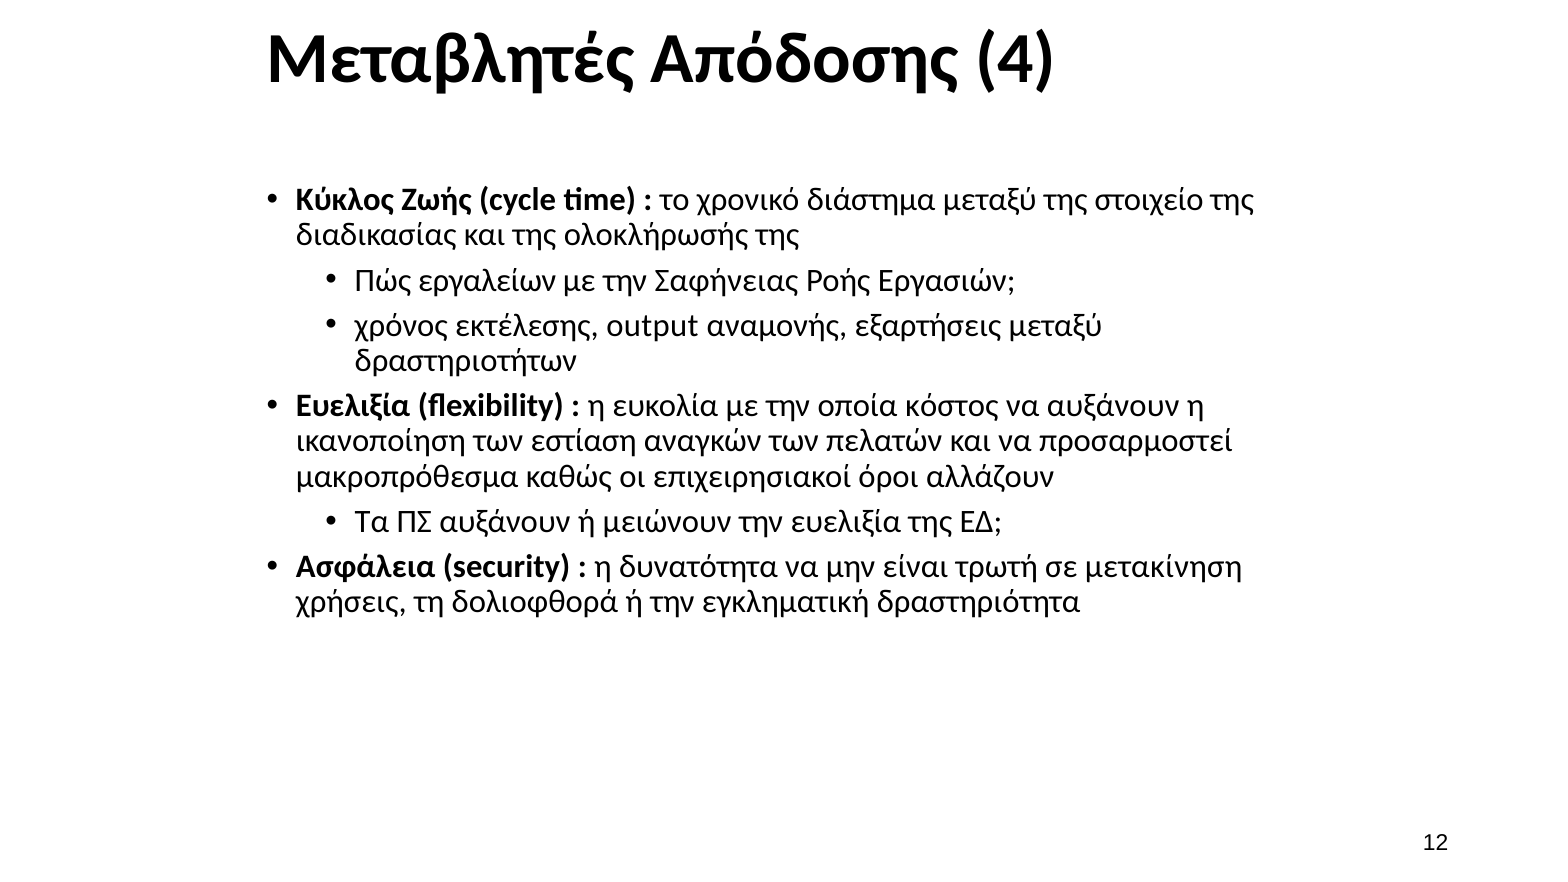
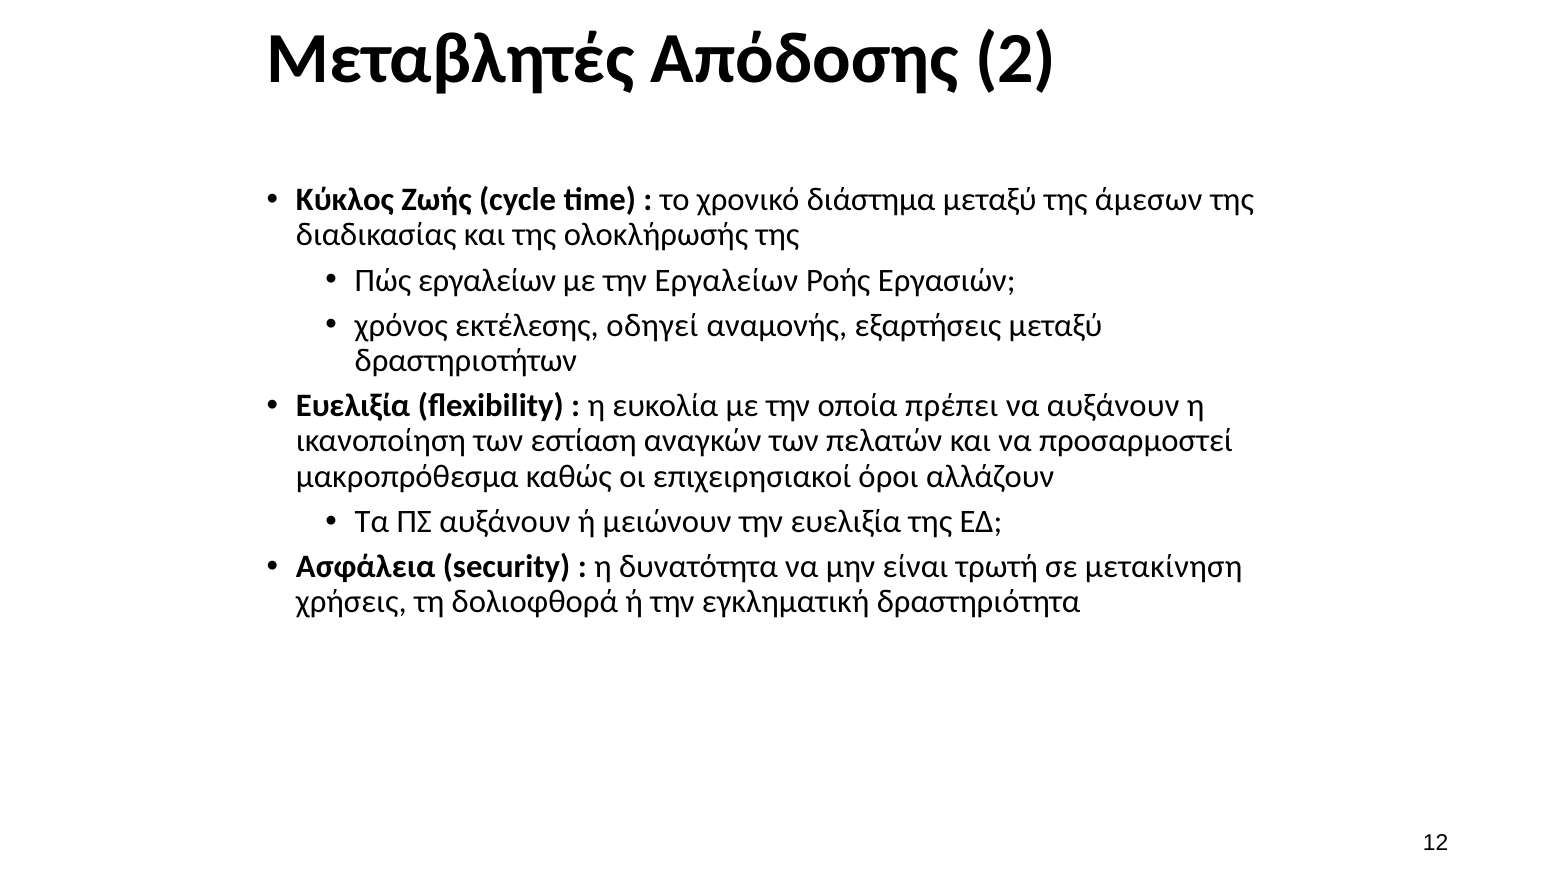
4: 4 -> 2 (1016, 58)
στοιχείο: στοιχείο -> άμεσων (1149, 200)
την Σαφήνειας: Σαφήνειας -> Εργαλείων (726, 280)
output: output -> οδηγεί (652, 325)
κόστος: κόστος -> πρέπει (952, 406)
